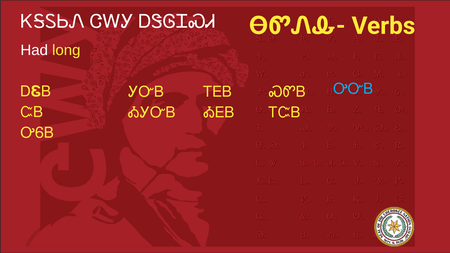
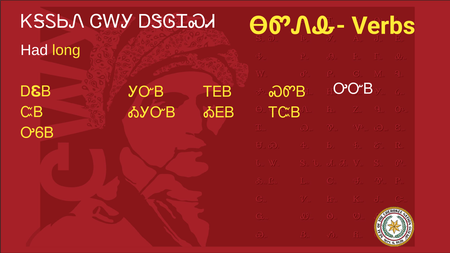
ᎤᏅᏴ colour: light blue -> white (353, 89)
